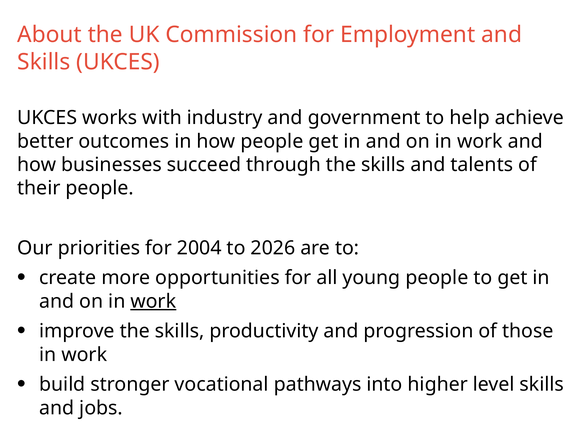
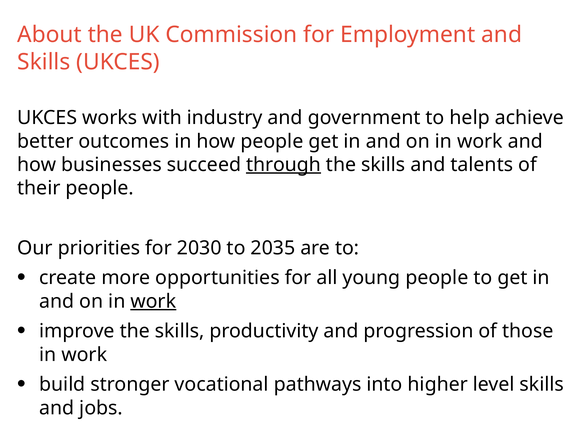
through underline: none -> present (284, 165)
2004: 2004 -> 2030 (199, 248)
2026: 2026 -> 2035 (273, 248)
